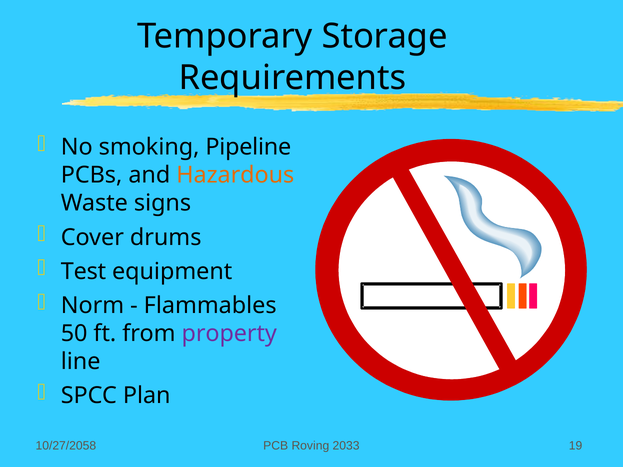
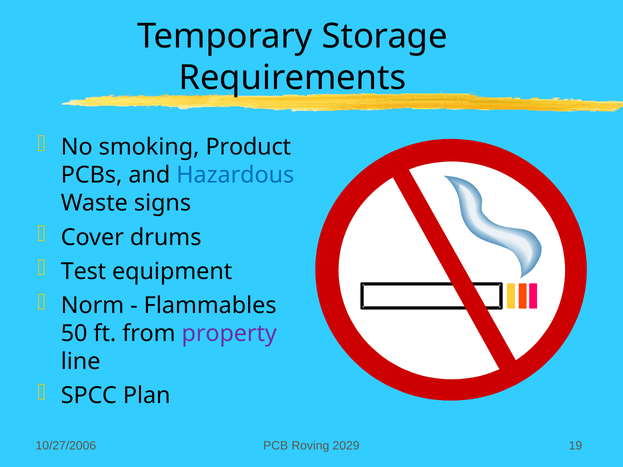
Pipeline: Pipeline -> Product (248, 147)
Hazardous colour: orange -> blue (235, 175)
10/27/2058: 10/27/2058 -> 10/27/2006 (66, 446)
2033: 2033 -> 2029 (346, 446)
